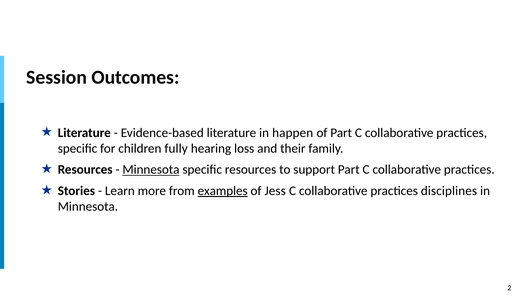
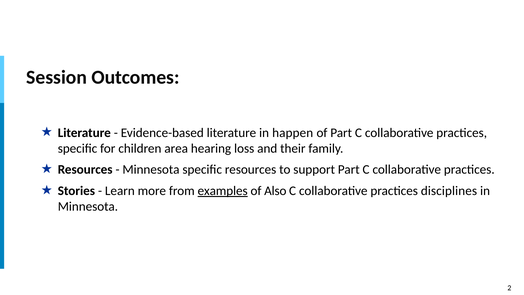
fully: fully -> area (176, 148)
Minnesota underline: present -> none (151, 169)
Jess: Jess -> Also (275, 191)
